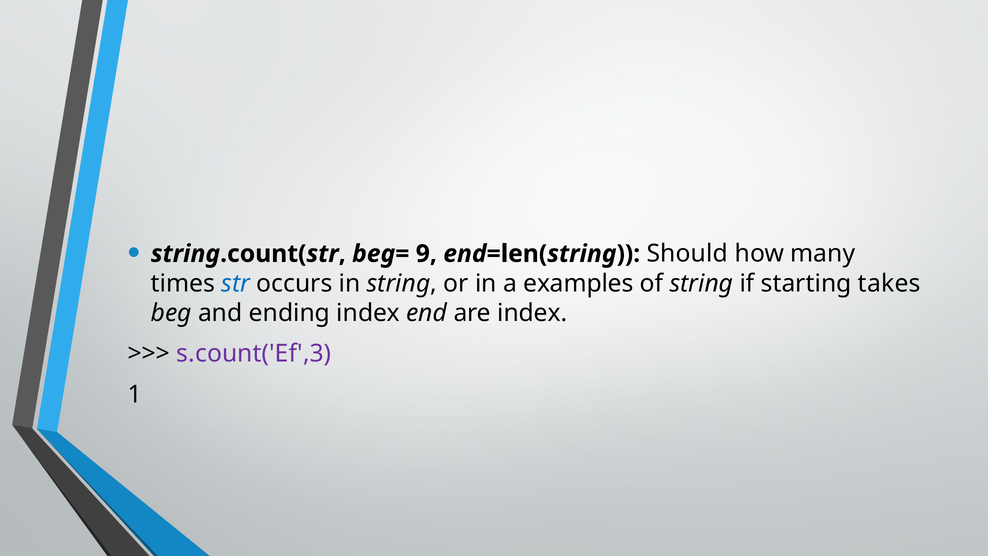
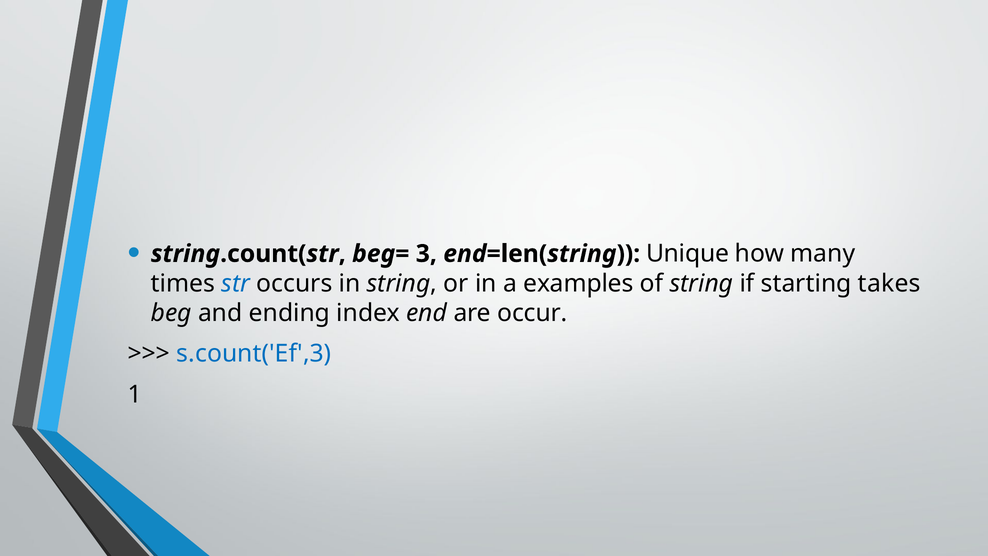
9: 9 -> 3 (426, 254)
Should: Should -> Unique (688, 254)
are index: index -> occur (532, 313)
s.count('Ef',3 colour: purple -> blue (254, 354)
